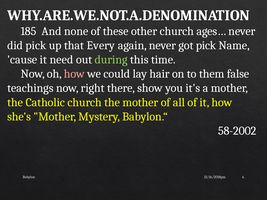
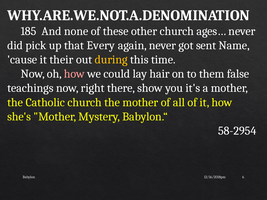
got pick: pick -> sent (206, 45)
need: need -> their (61, 60)
during colour: light green -> yellow (111, 60)
58-2002: 58-2002 -> 58-2954 (237, 131)
